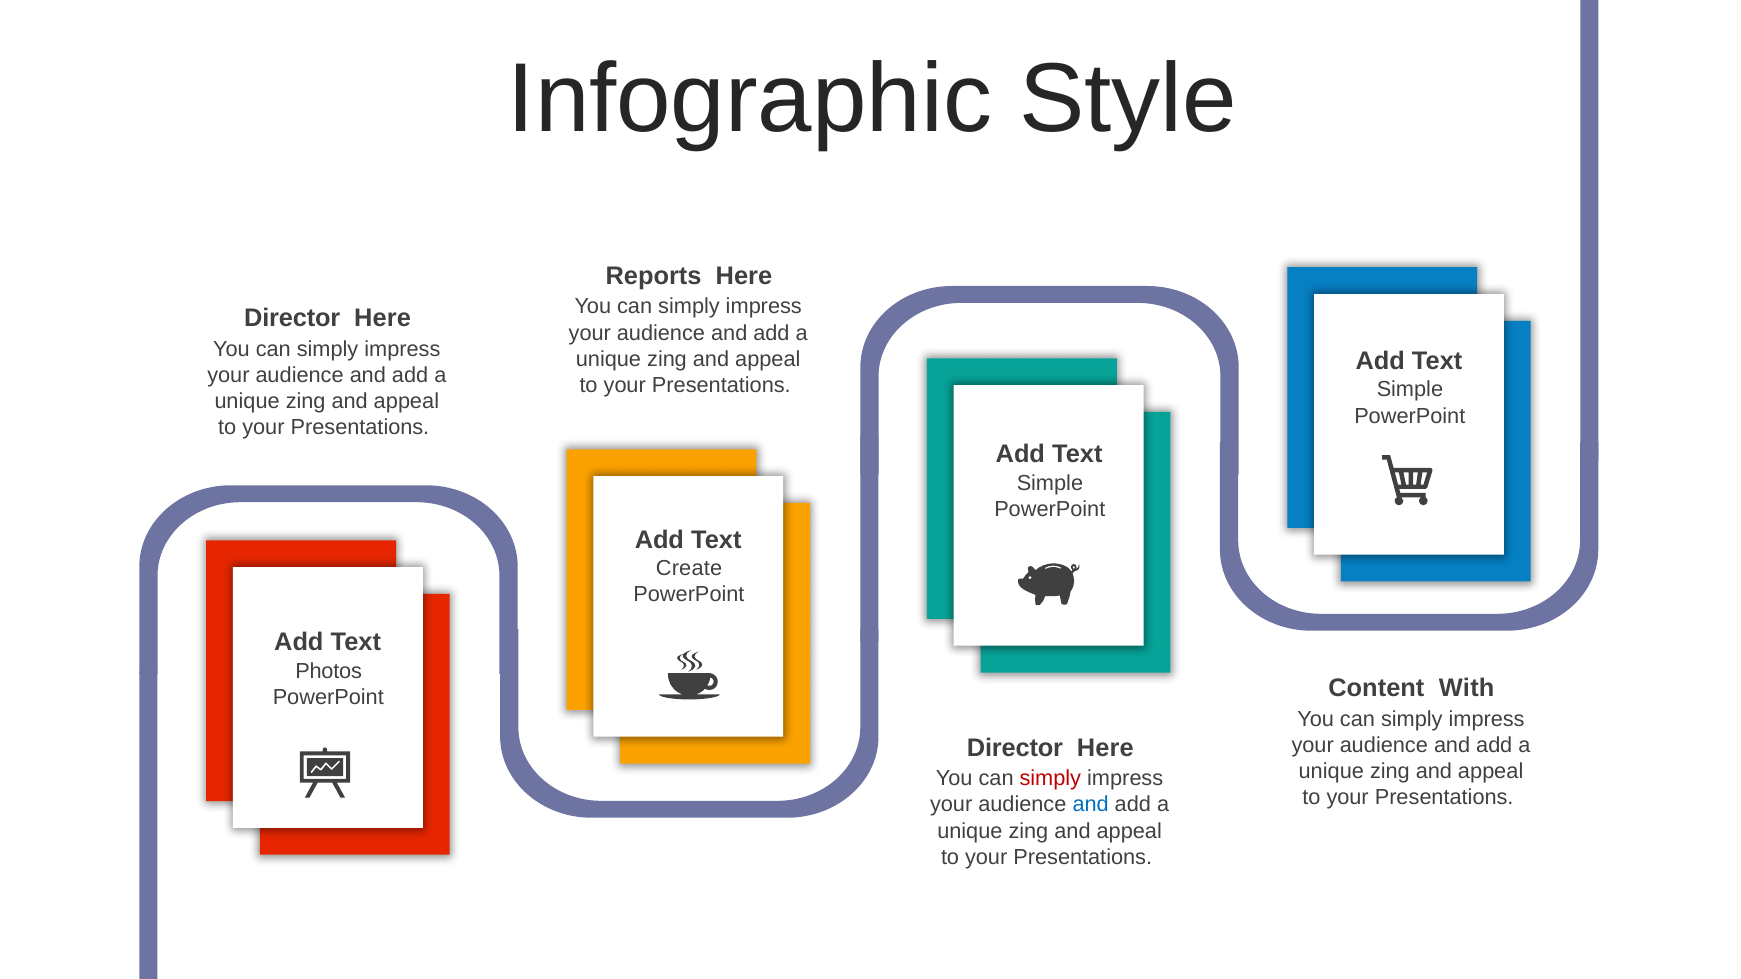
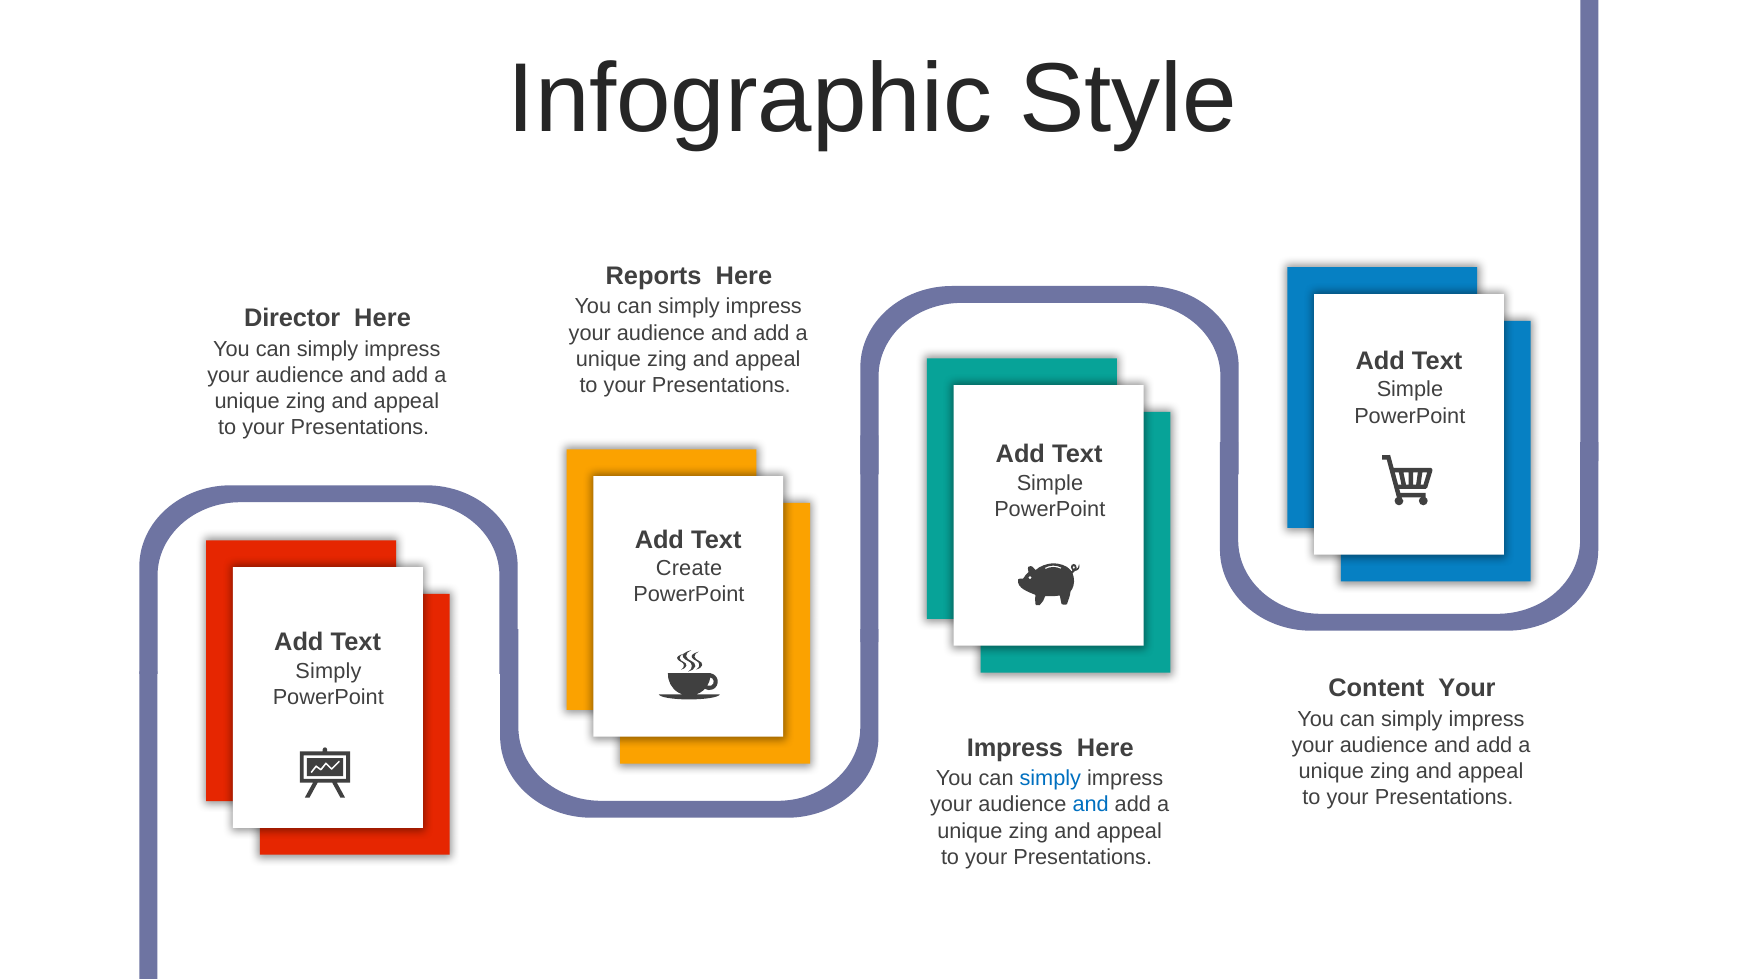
Photos: Photos -> Simply (328, 671)
Content With: With -> Your (1467, 689)
Director: Director -> Impress (1015, 748)
simply colour: red -> blue (1050, 779)
